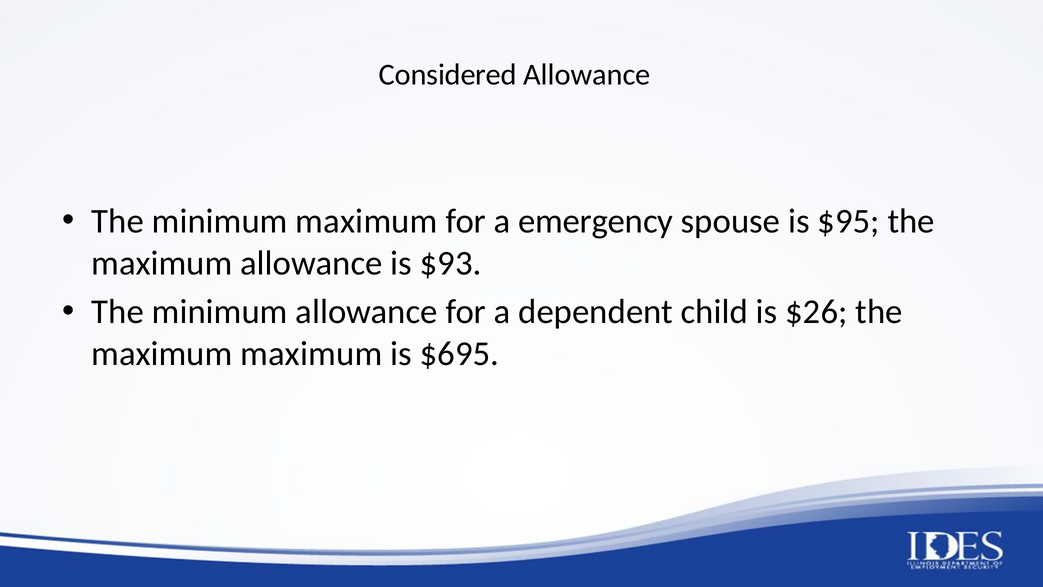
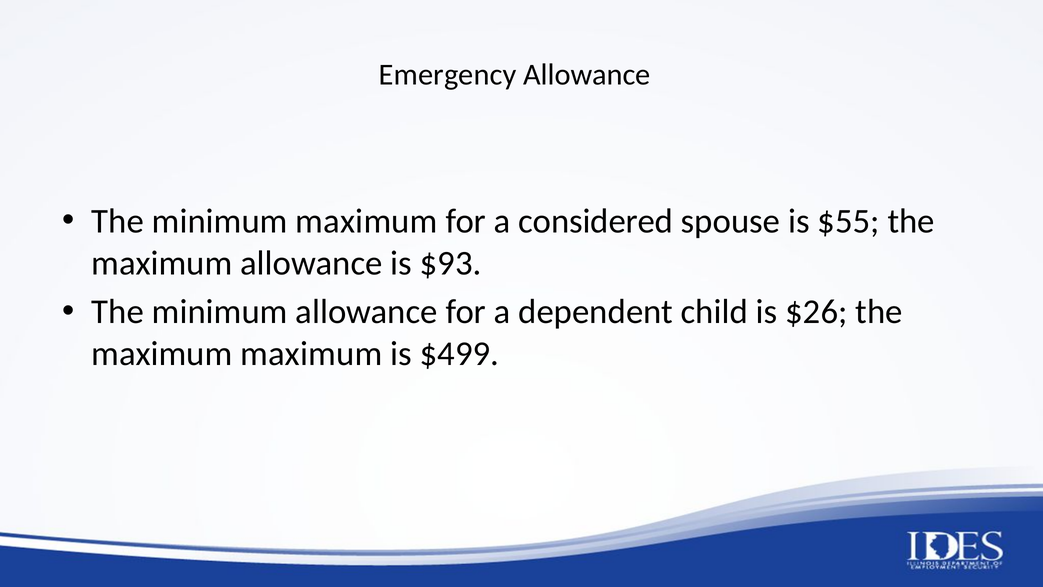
Considered: Considered -> Emergency (448, 74)
emergency: emergency -> considered (596, 221)
$95: $95 -> $55 (849, 221)
$695: $695 -> $499 (459, 353)
